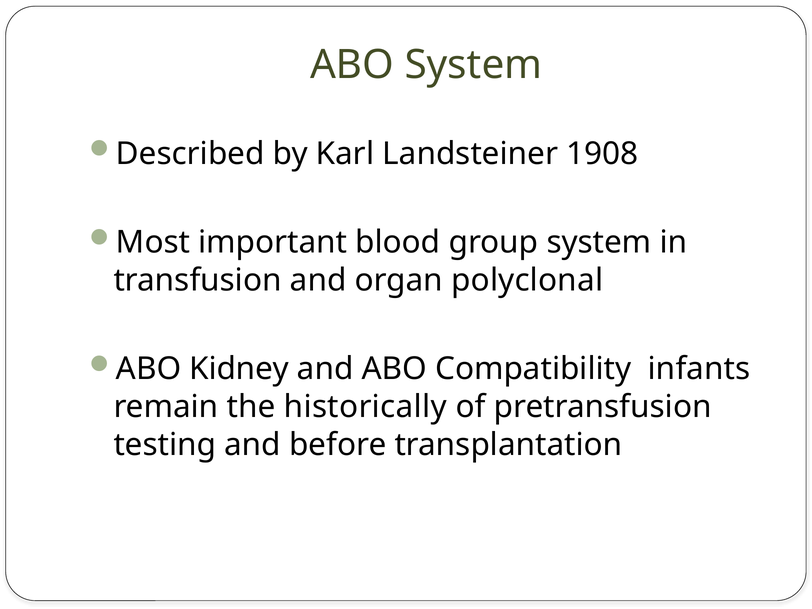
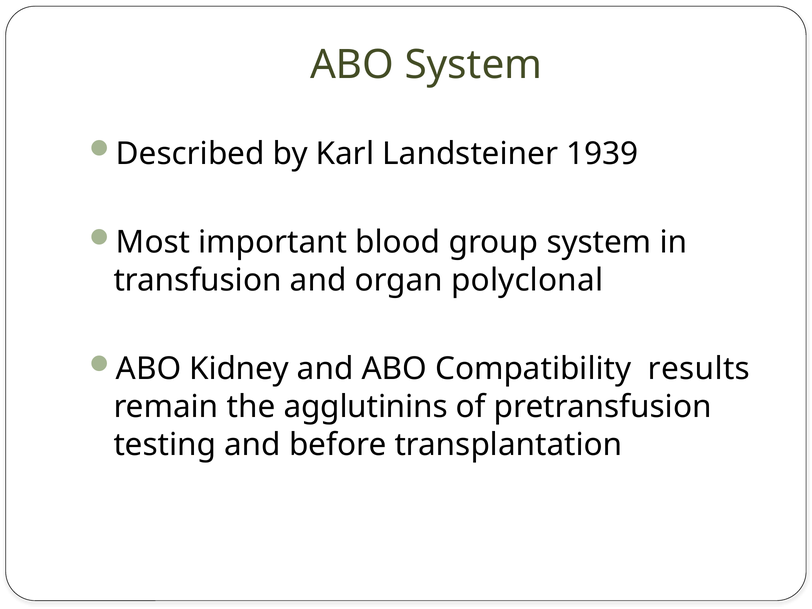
1908: 1908 -> 1939 (602, 154)
infants: infants -> results (699, 369)
historically: historically -> agglutinins (366, 407)
